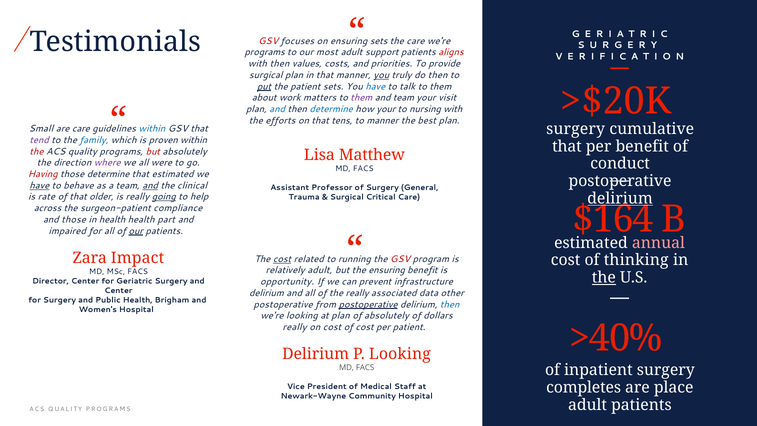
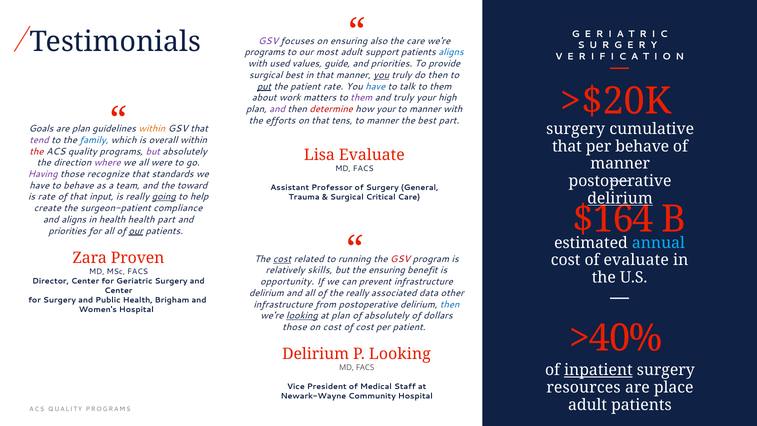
GSV colour: red -> purple (268, 41)
sets: sets -> also (379, 41)
aligns colour: red -> blue (451, 52)
with then: then -> used (280, 64)
costs: costs -> guide (337, 64)
surgical plan: plan -> best (294, 75)
patient sets: sets -> rate (333, 86)
and team: team -> truly (403, 98)
visit: visit -> high (447, 98)
and colour: blue -> purple (277, 109)
determine colour: blue -> red (331, 109)
nursing: nursing -> manner (425, 109)
best plan: plan -> part (449, 120)
Small: Small -> Goals (41, 129)
are care: care -> plan (81, 129)
within colour: blue -> orange (152, 129)
proven: proven -> overall (163, 140)
per benefit: benefit -> behave (642, 146)
but colour: red -> purple (153, 151)
Lisa Matthew: Matthew -> Evaluate (372, 155)
conduct: conduct -> manner (620, 164)
Having colour: red -> purple (43, 174)
those determine: determine -> recognize (108, 174)
that estimated: estimated -> standards (173, 174)
have underline: present -> none (39, 185)
and underline: present -> none (150, 185)
clinical: clinical -> toward (192, 185)
older: older -> input (102, 197)
across: across -> create (48, 208)
and those: those -> aligns (74, 219)
impaired: impaired -> priorities (67, 231)
annual colour: pink -> light blue (658, 243)
Impact: Impact -> Proven (138, 258)
of thinking: thinking -> evaluate (636, 260)
relatively adult: adult -> skills (320, 270)
the underline: present -> none (604, 277)
postoperative: postoperative -> infrastructure (283, 304)
postoperative underline: present -> none (368, 304)
looking underline: none -> present (302, 316)
really: really -> those (295, 327)
inpatient underline: none -> present (598, 370)
completes: completes -> resources (583, 387)
